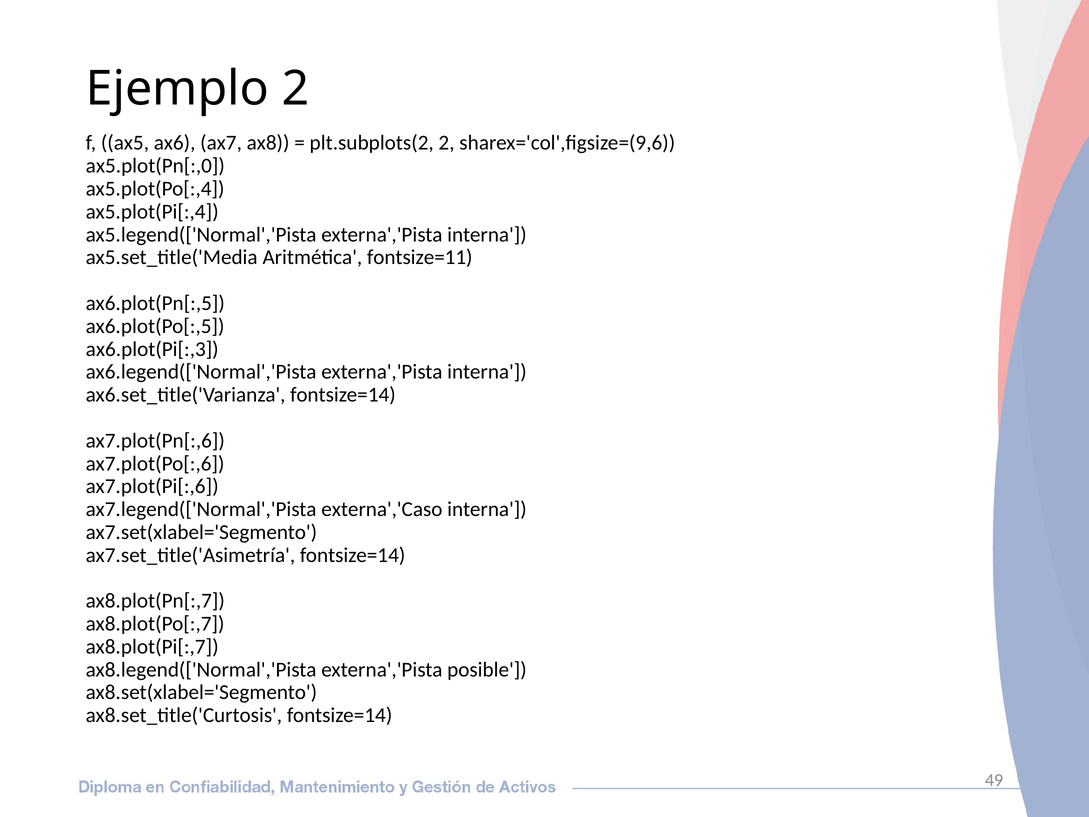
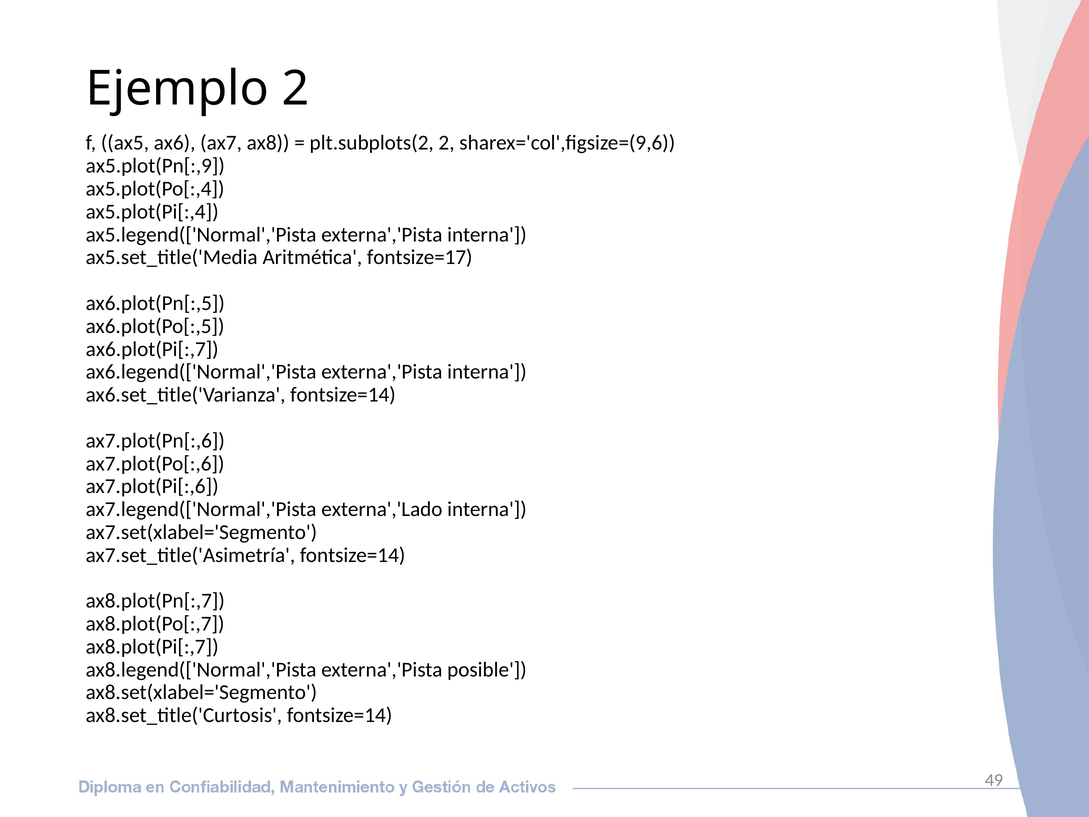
ax5.plot(Pn[:,0: ax5.plot(Pn[:,0 -> ax5.plot(Pn[:,9 (155, 166)
fontsize=11: fontsize=11 -> fontsize=17 (420, 257)
ax6.plot(Pi[:,3: ax6.plot(Pi[:,3 -> ax6.plot(Pi[:,7 (152, 349)
externa','Caso: externa','Caso -> externa','Lado (382, 509)
